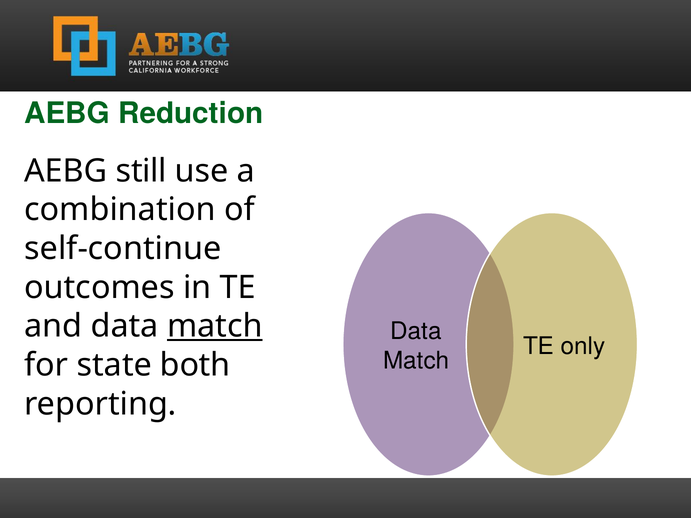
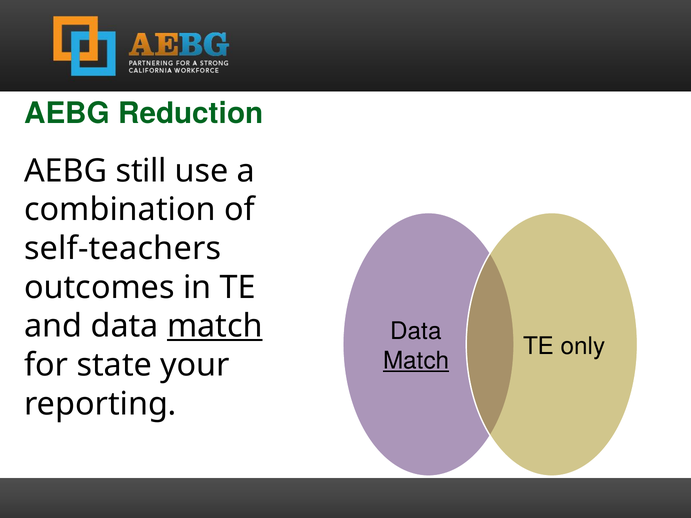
self-continue: self-continue -> self-teachers (123, 249)
Match underline: none -> present (416, 361)
both: both -> your (195, 365)
